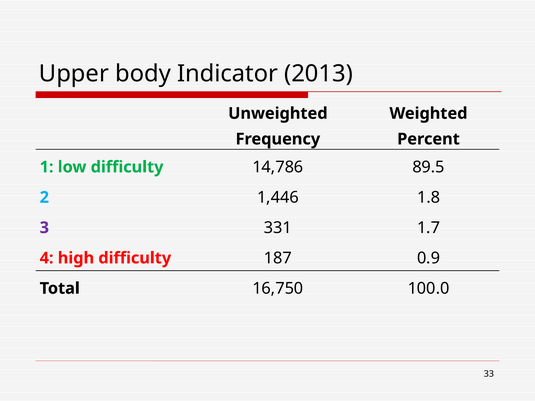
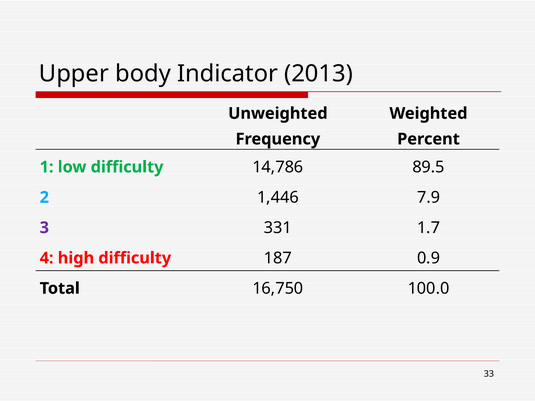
1.8: 1.8 -> 7.9 (429, 198)
